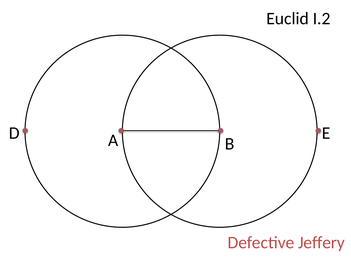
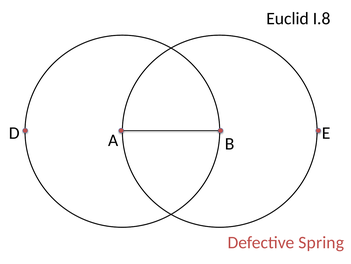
I.2: I.2 -> I.8 (322, 19)
Jeffery: Jeffery -> Spring (321, 242)
